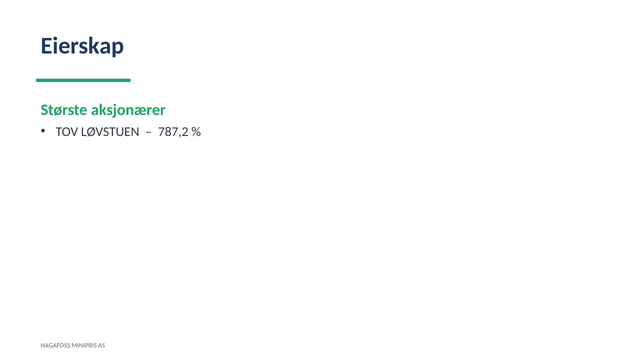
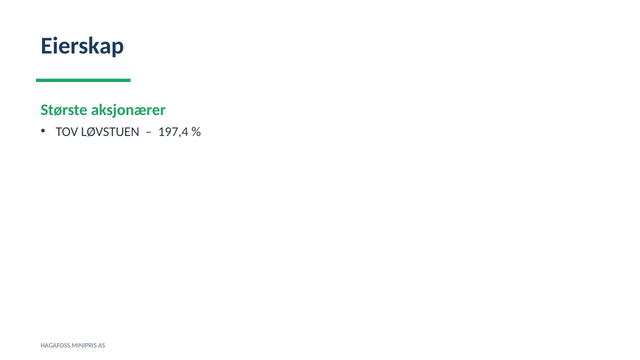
787,2: 787,2 -> 197,4 (173, 132)
